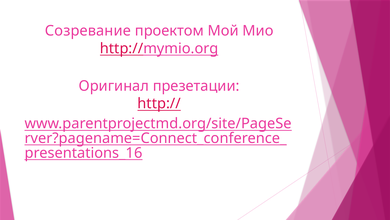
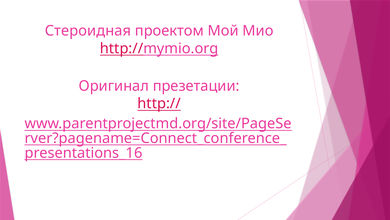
Созревание: Созревание -> Стероидная (88, 31)
